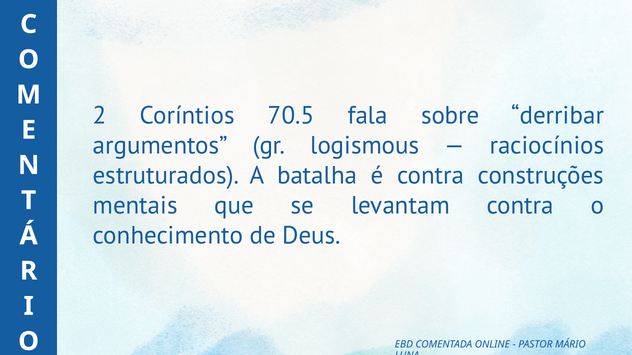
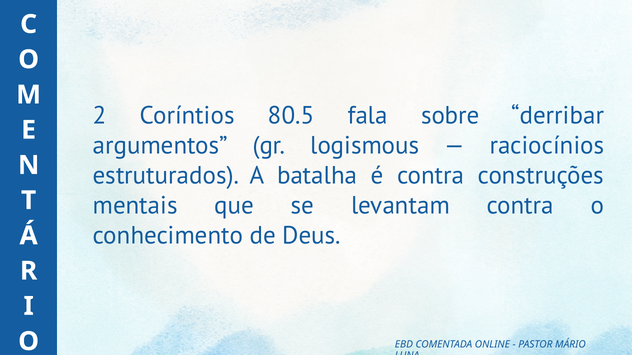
70.5: 70.5 -> 80.5 (291, 116)
